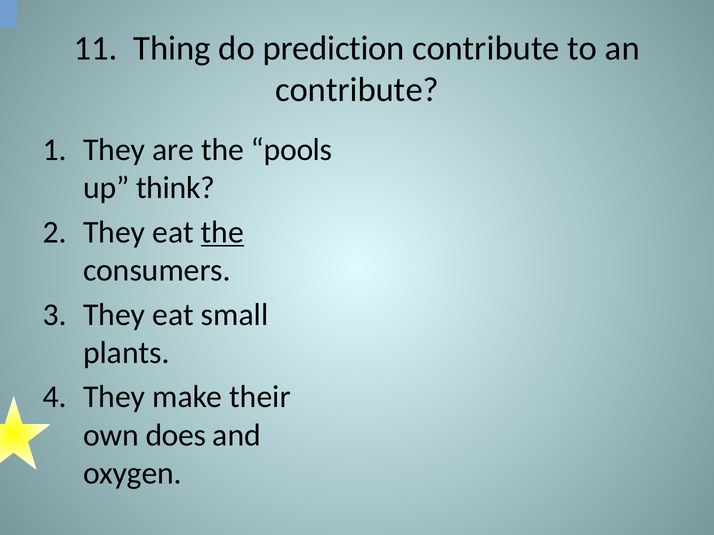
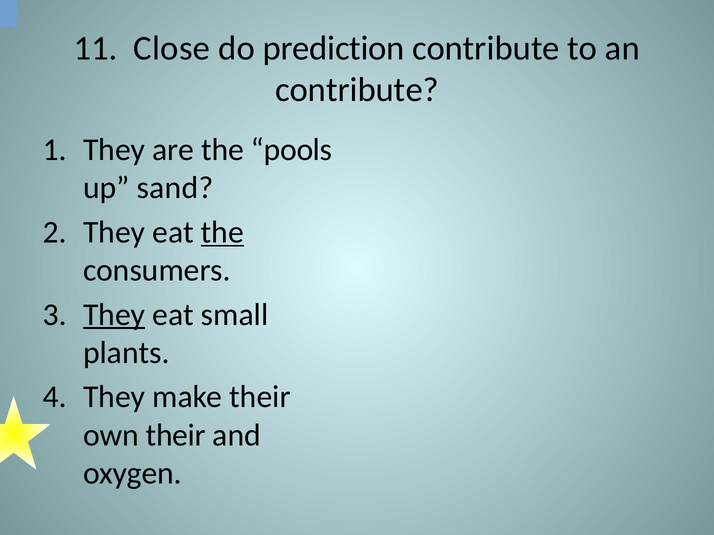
Thing: Thing -> Close (172, 48)
think: think -> sand (175, 188)
They underline: none -> present (114, 315)
own does: does -> their (176, 435)
